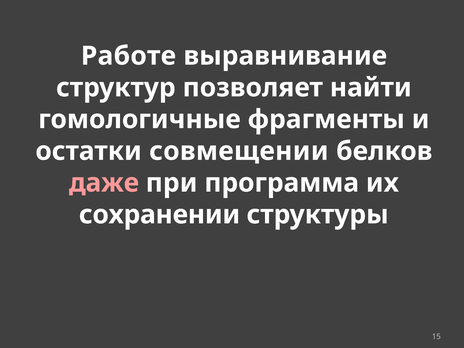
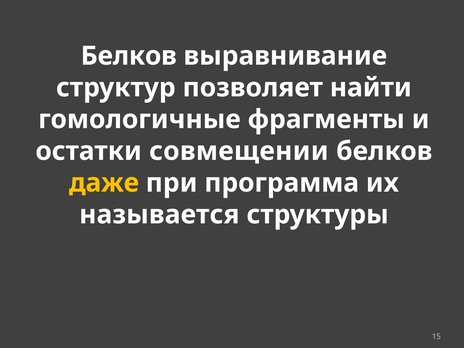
Работе: Работе -> Белков (129, 56)
даже colour: pink -> yellow (104, 183)
сохранении: сохранении -> называется (159, 215)
